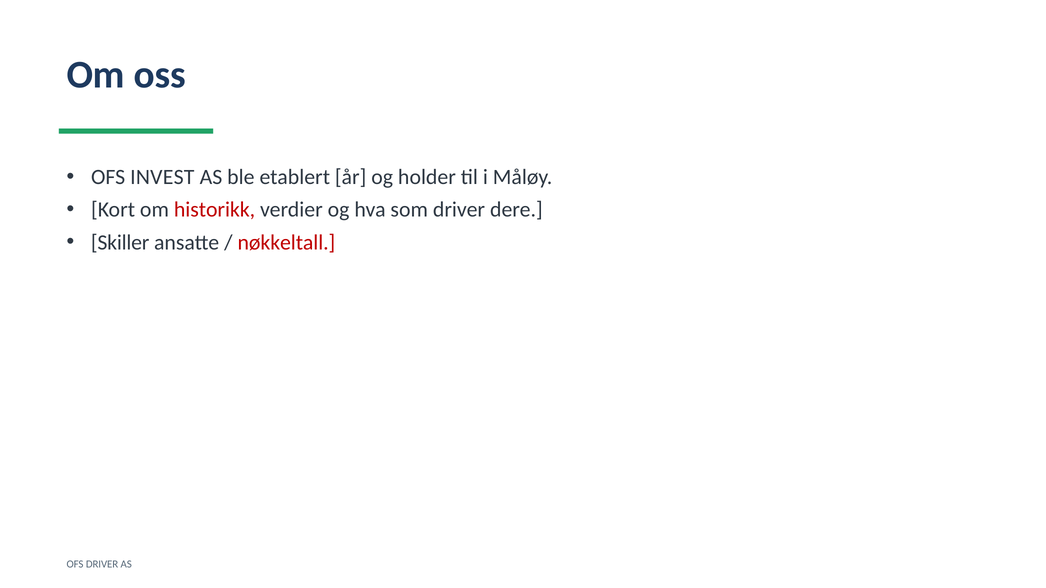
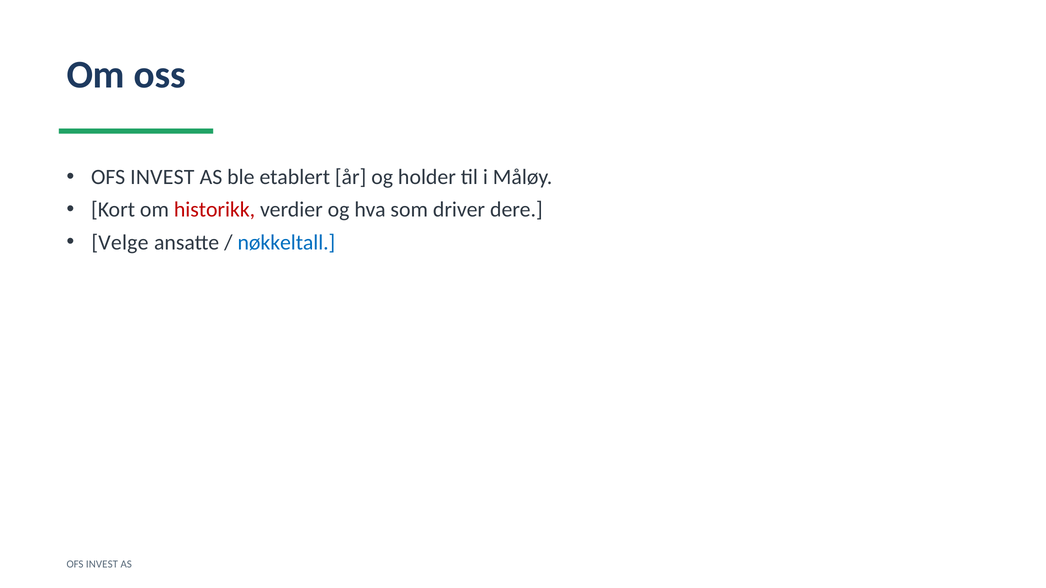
Skiller: Skiller -> Velge (120, 243)
nøkkeltall colour: red -> blue (286, 243)
DRIVER: DRIVER -> INVEST (102, 565)
